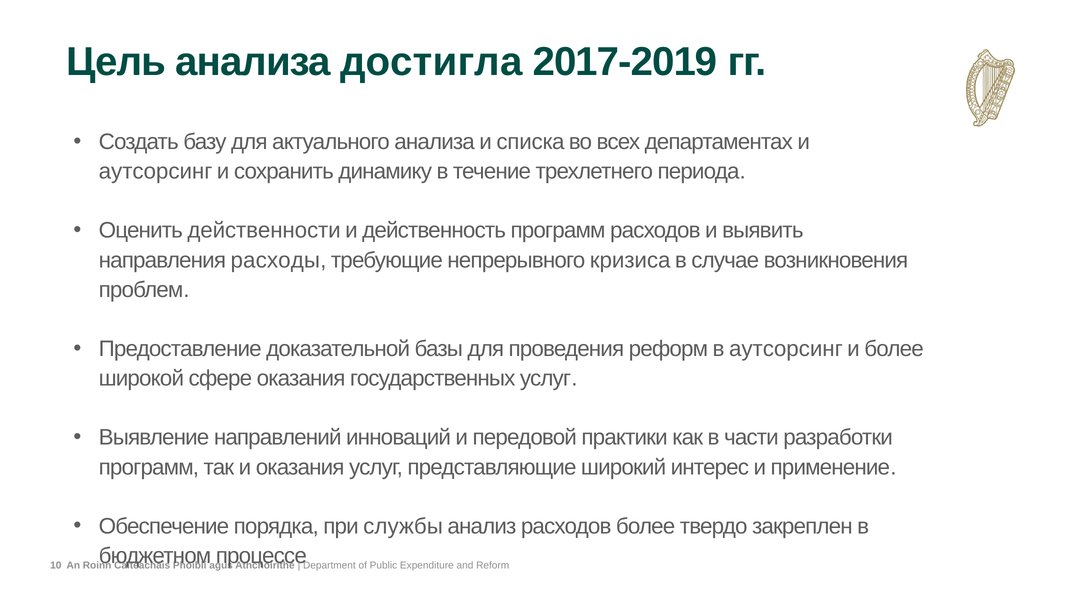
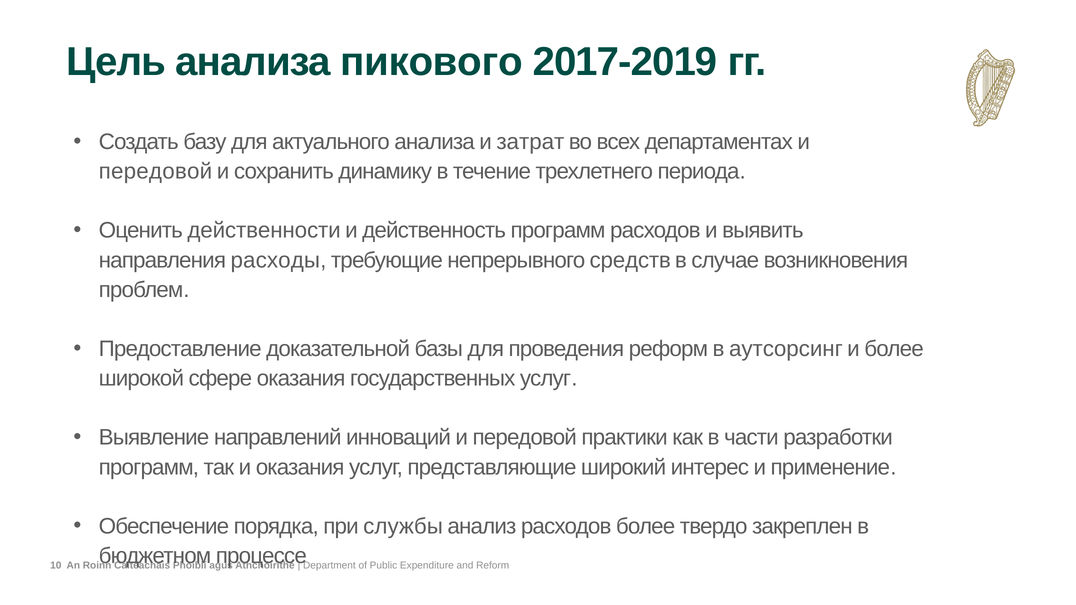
достигла: достигла -> пикового (431, 62)
списка: списка -> затрат (530, 142)
аутсорсинг: аутсорсинг -> передовой (155, 172)
кризиса: кризиса -> средств (630, 260)
